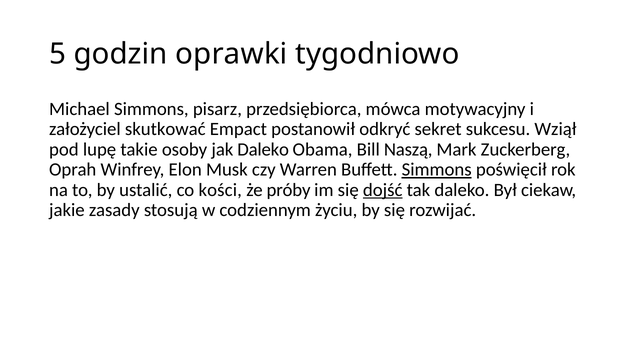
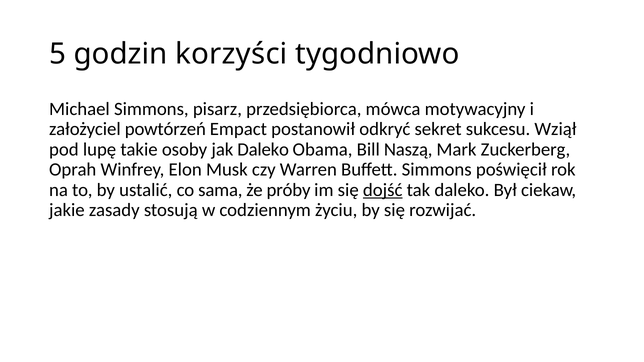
oprawki: oprawki -> korzyści (231, 54)
skutkować: skutkować -> powtórzeń (165, 129)
Simmons underline: present -> none (437, 170)
kości: kości -> sama (220, 190)
